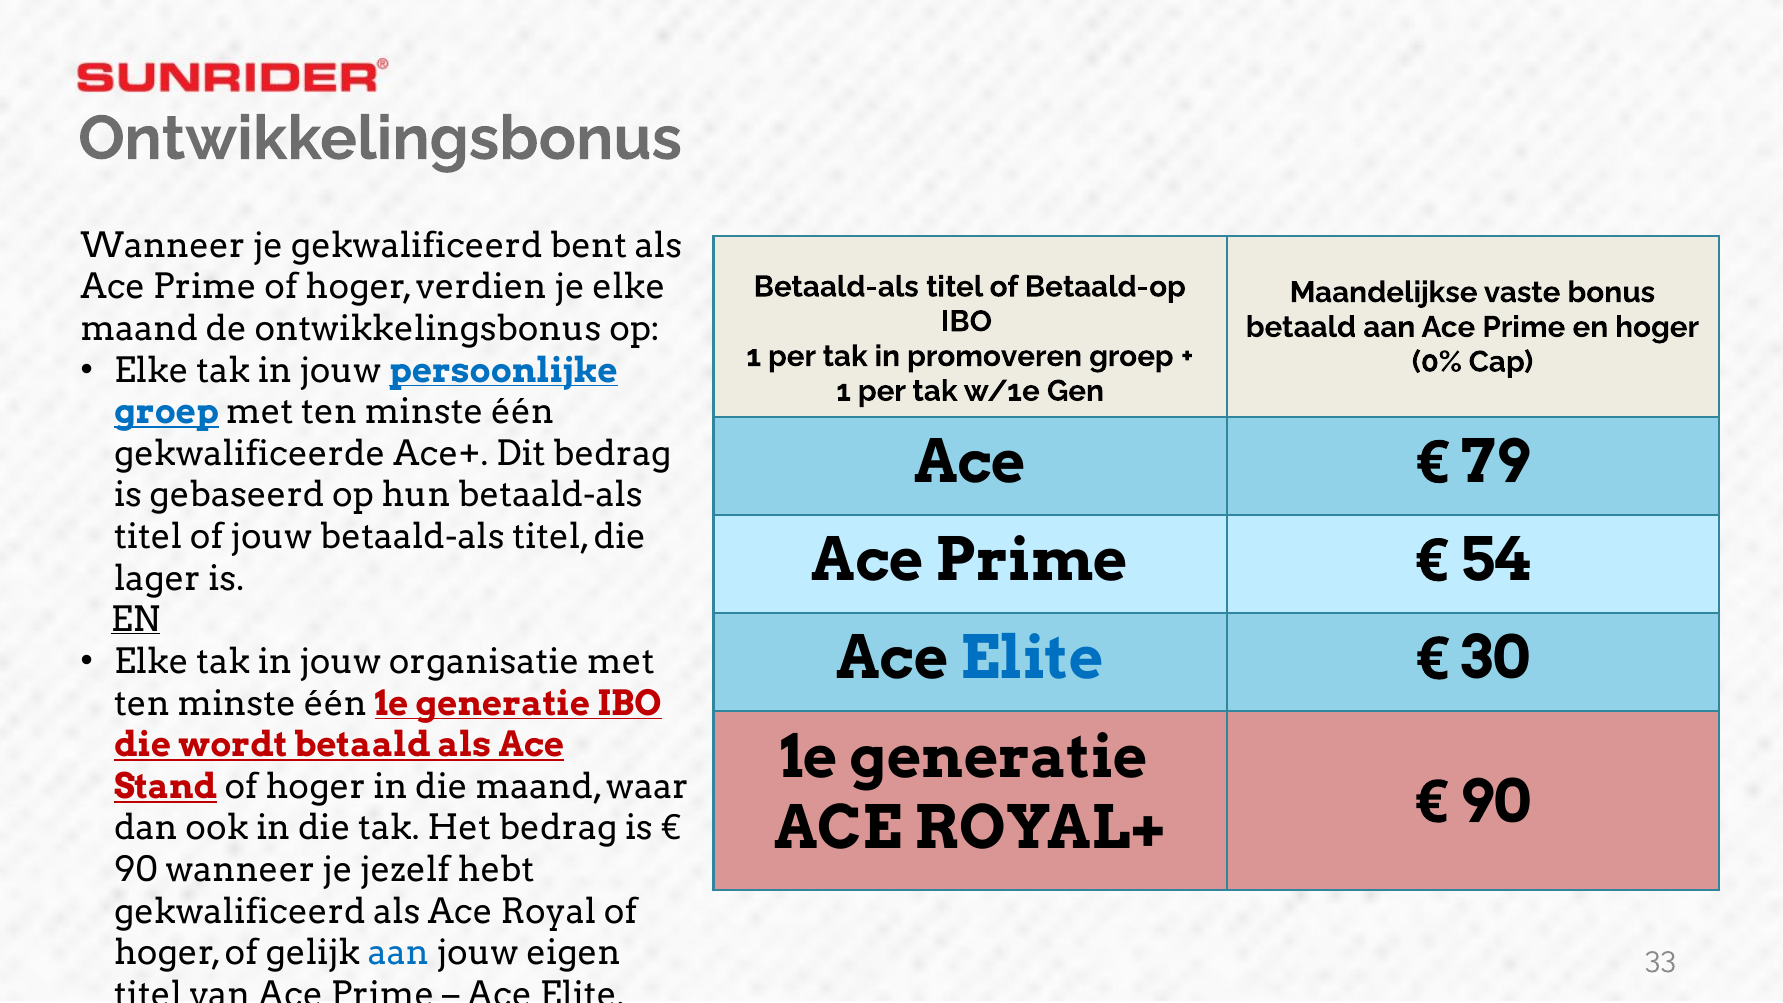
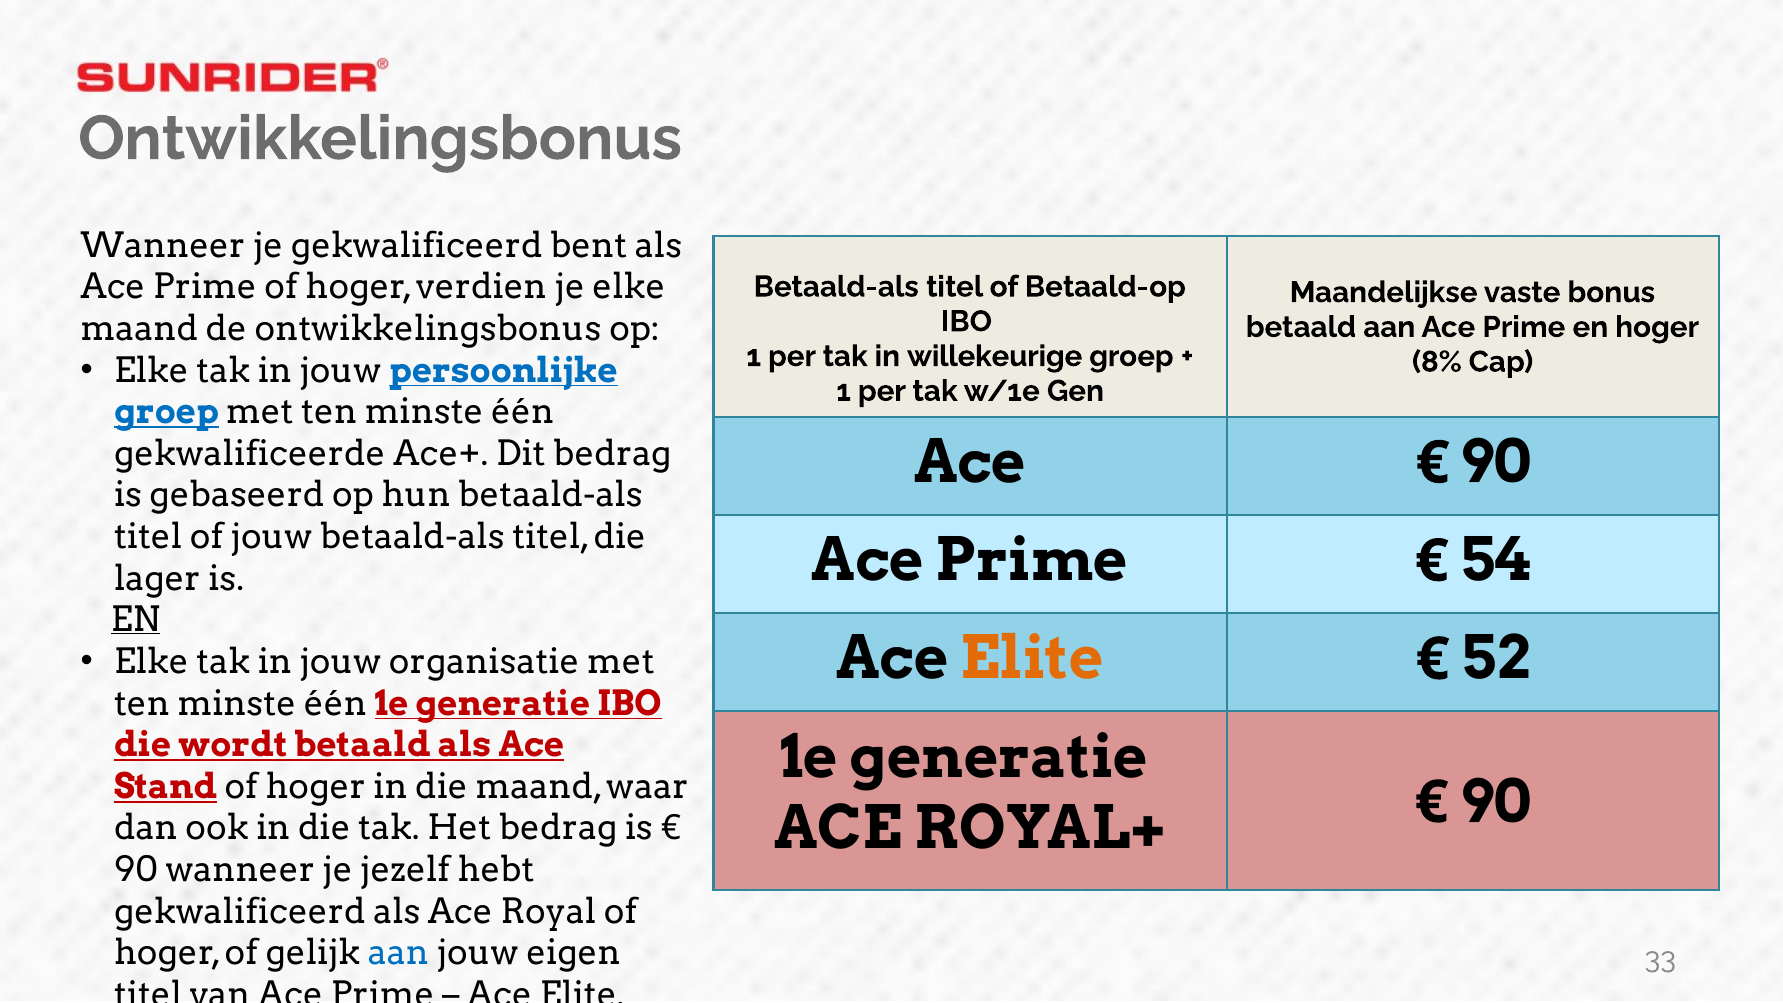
promoveren: promoveren -> willekeurige (995, 356)
0%: 0% -> 8% (1437, 362)
79: 79 -> 90 (1496, 463)
Elite colour: blue -> orange (1032, 659)
30: 30 -> 52 (1496, 659)
